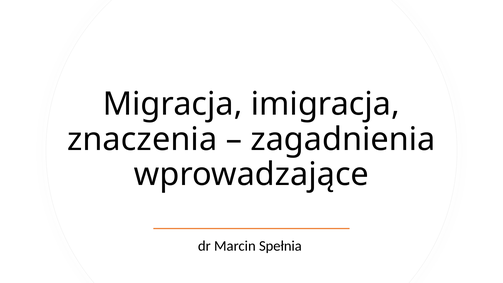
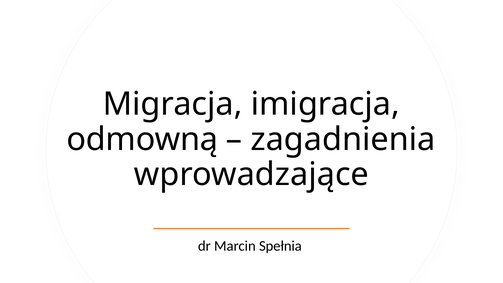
znaczenia: znaczenia -> odmowną (142, 139)
